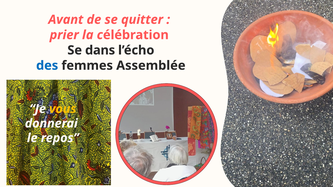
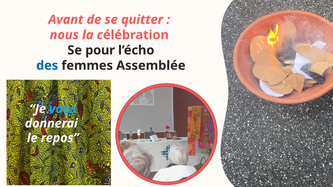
prier: prier -> nous (64, 35)
dans: dans -> pour (100, 50)
vous colour: yellow -> light blue (63, 109)
